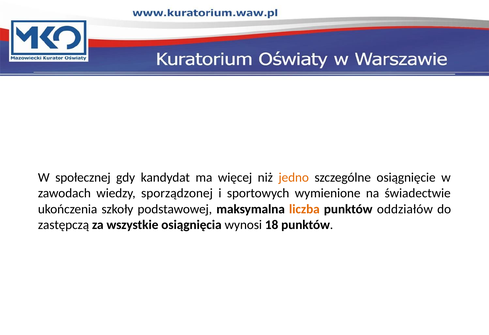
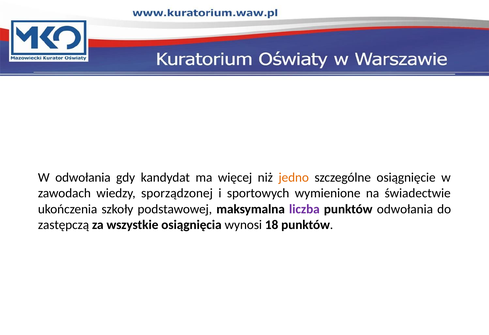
W społecznej: społecznej -> odwołania (83, 178)
liczba colour: orange -> purple (304, 209)
punktów oddziałów: oddziałów -> odwołania (405, 209)
